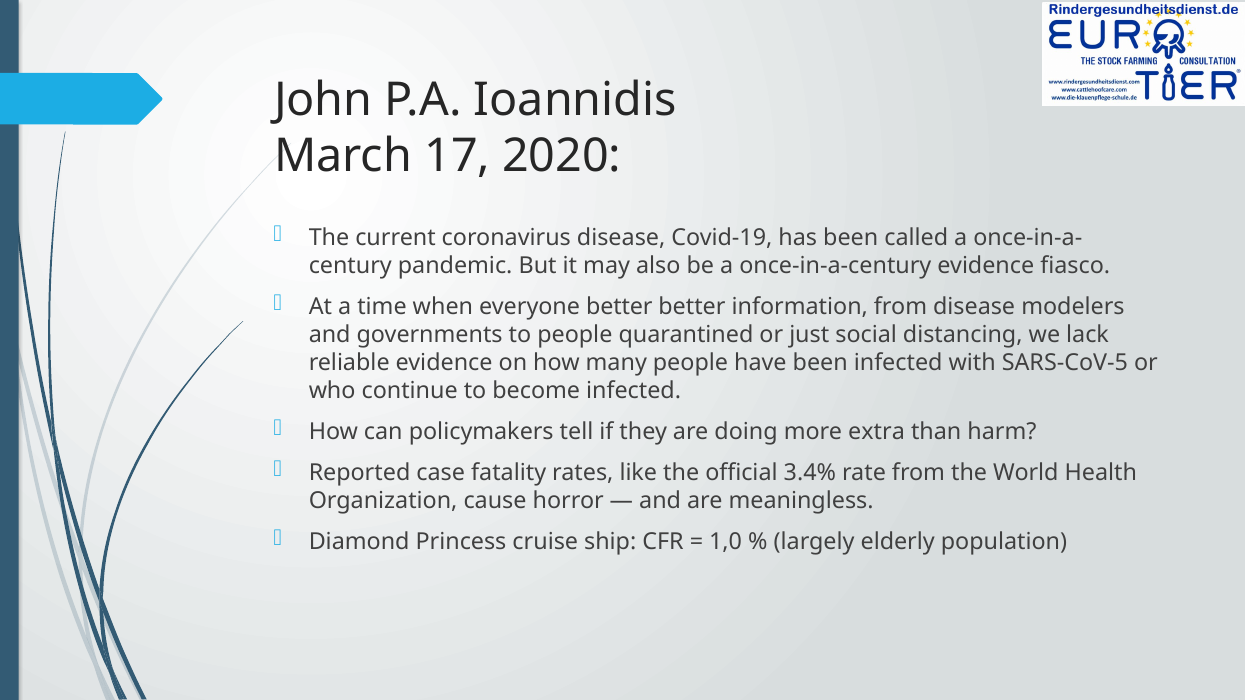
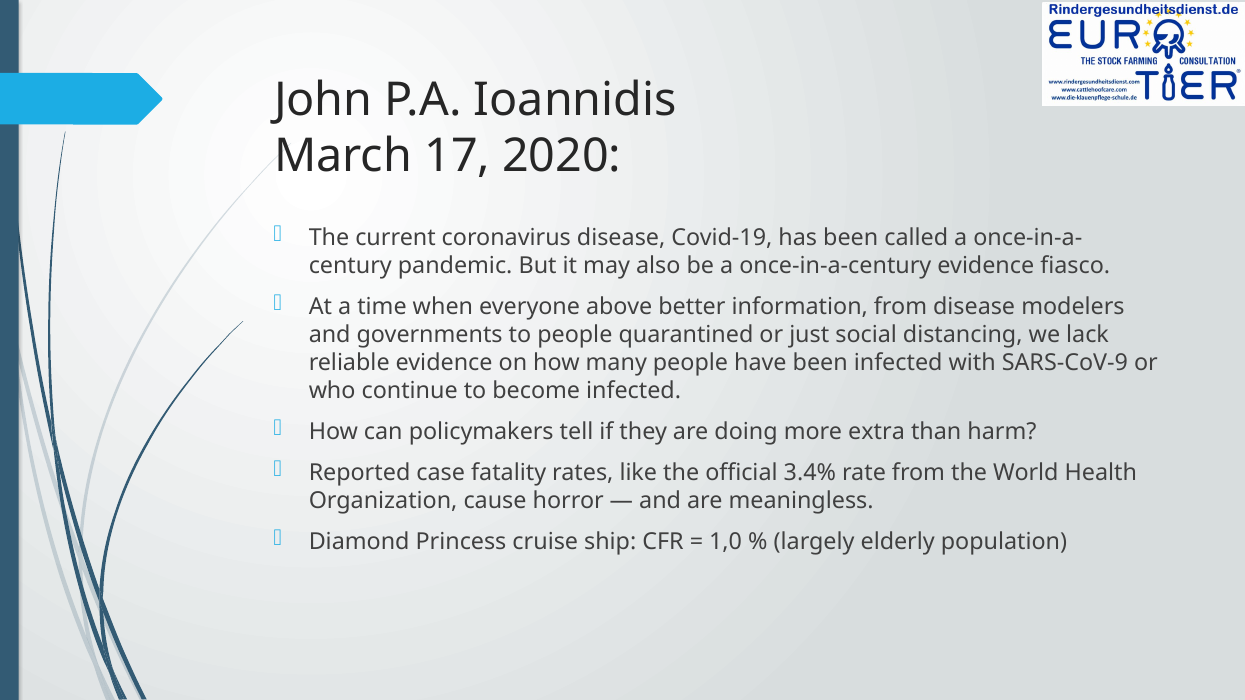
everyone better: better -> above (619, 307)
SARS-CoV-5: SARS-CoV-5 -> SARS-CoV-9 (1065, 363)
